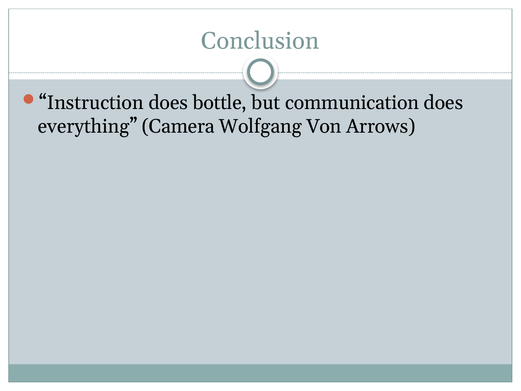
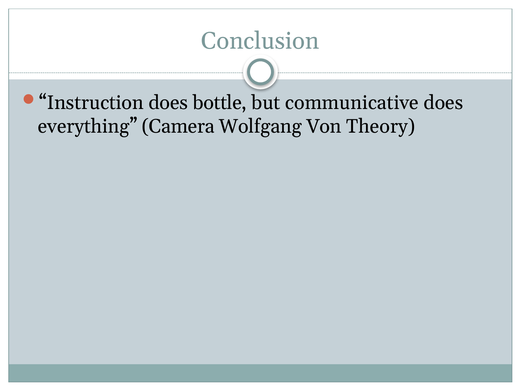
communication: communication -> communicative (352, 103)
Arrows: Arrows -> Theory (381, 126)
